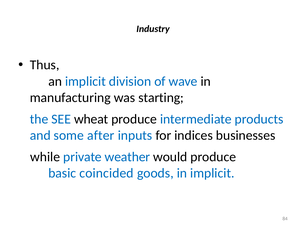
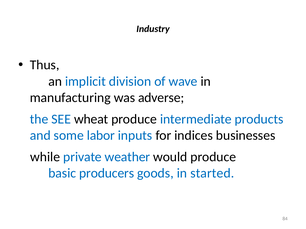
starting: starting -> adverse (161, 98)
after: after -> labor (101, 136)
coincided: coincided -> producers (107, 174)
in implicit: implicit -> started (212, 174)
